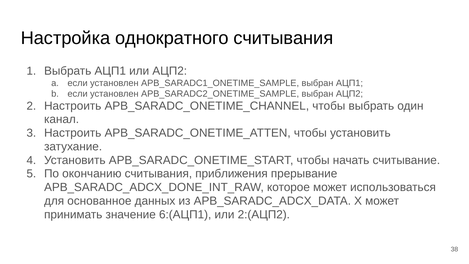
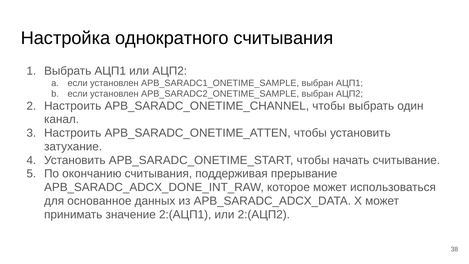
приближения: приближения -> поддерживая (232, 174)
6:(АЦП1: 6:(АЦП1 -> 2:(АЦП1 (185, 214)
